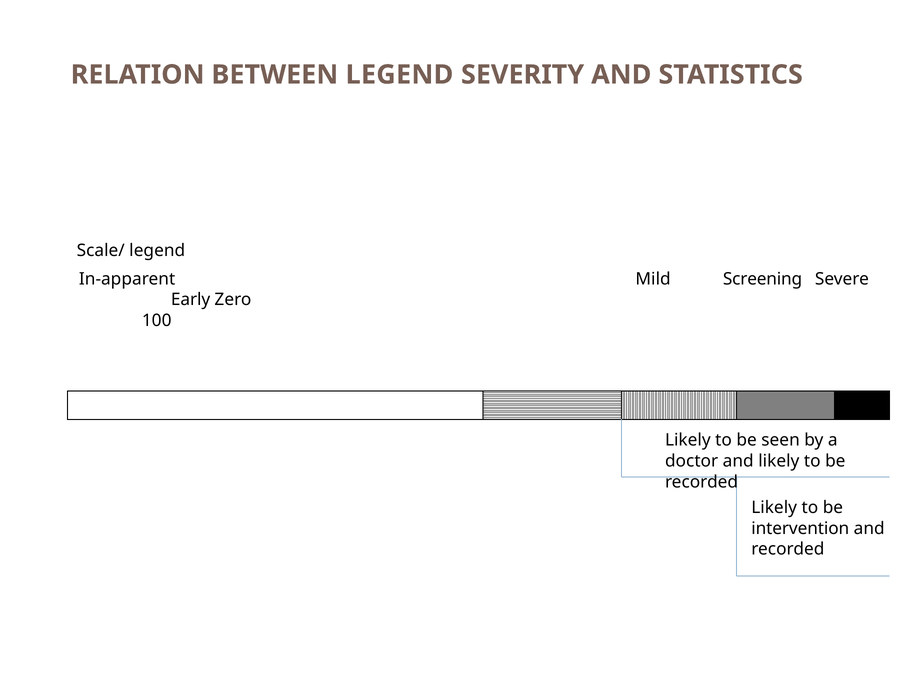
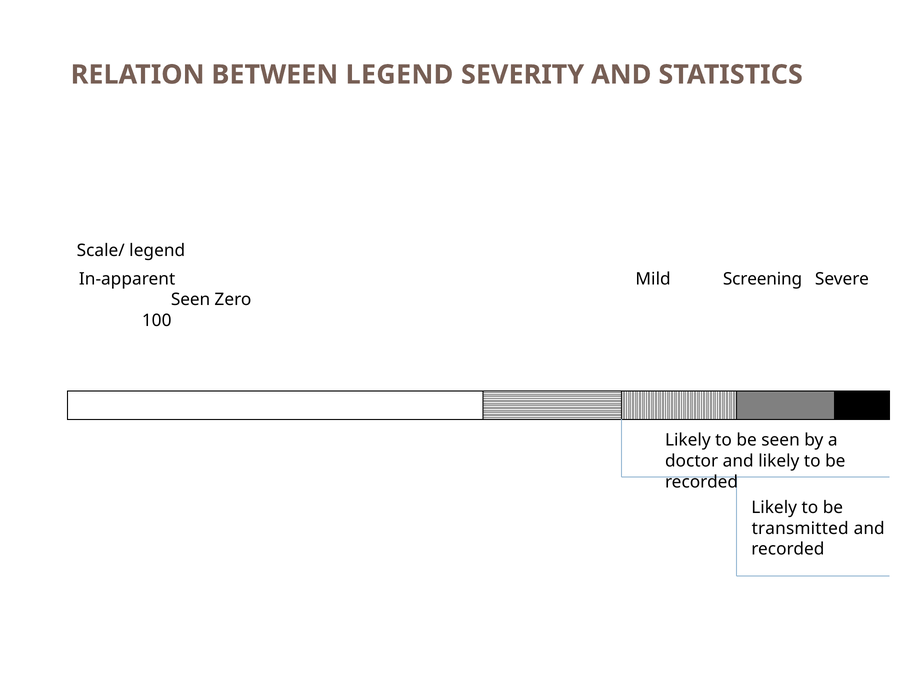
Early: Early -> Seen (191, 300)
intervention: intervention -> transmitted (800, 528)
